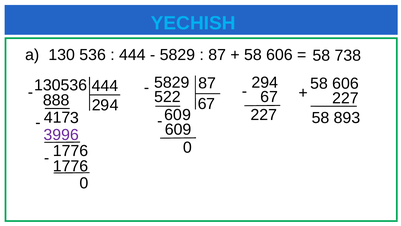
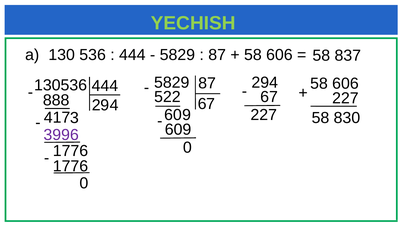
YECHISH colour: light blue -> light green (193, 23)
738: 738 -> 837 (348, 55)
893: 893 -> 830 (347, 118)
